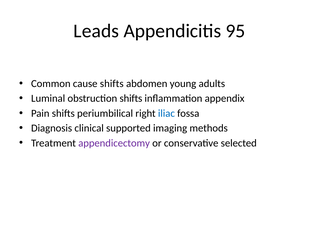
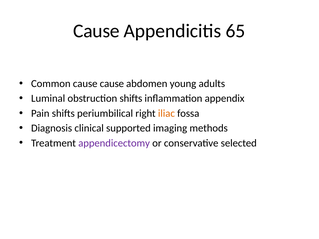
Leads: Leads -> Cause (96, 31)
95: 95 -> 65 (235, 31)
cause shifts: shifts -> cause (112, 84)
iliac colour: blue -> orange (166, 113)
